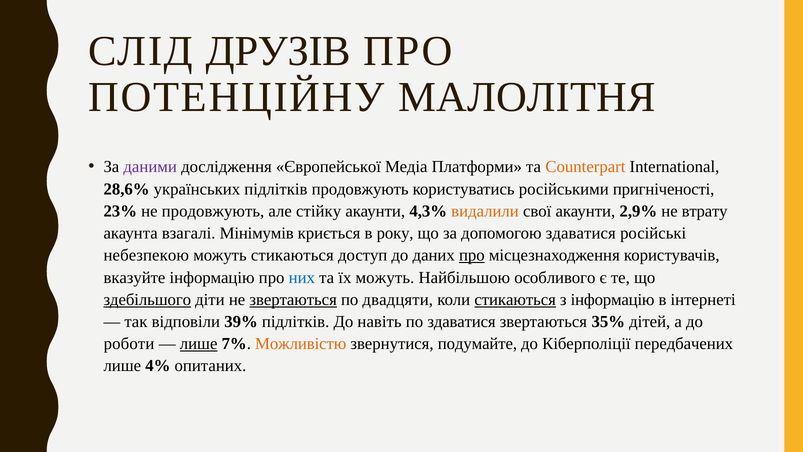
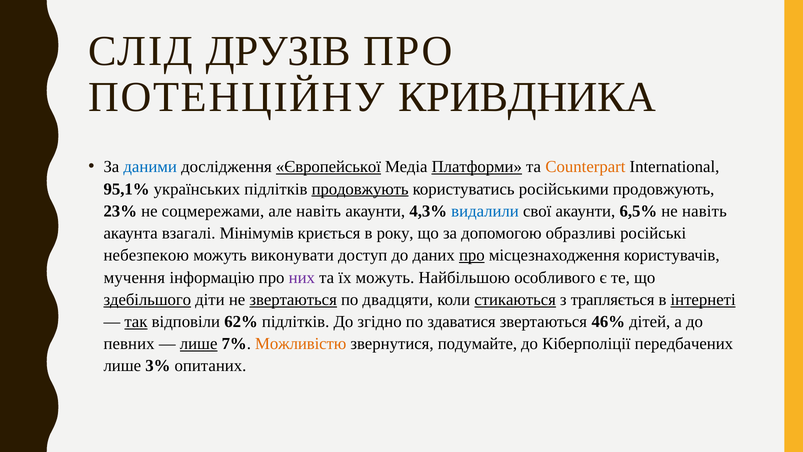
МАЛОЛІТНЯ: МАЛОЛІТНЯ -> КРИВДНИКА (527, 97)
даними colour: purple -> blue (150, 167)
Європейської underline: none -> present (328, 167)
Платформи underline: none -> present (477, 167)
28,6%: 28,6% -> 95,1% (127, 189)
продовжують underline: none -> present (360, 189)
російськими пригніченості: пригніченості -> продовжують (664, 189)
не продовжують: продовжують -> соцмережами (213, 211)
але стійку: стійку -> навіть (319, 211)
видалили colour: orange -> blue (485, 211)
2,9%: 2,9% -> 6,5% (638, 211)
не втрату: втрату -> навіть (704, 211)
допомогою здаватися: здаватися -> образливі (581, 233)
можуть стикаються: стикаються -> виконувати (292, 255)
вказуйте: вказуйте -> мучення (134, 277)
них colour: blue -> purple (302, 277)
з інформацію: інформацію -> трапляється (613, 299)
інтернеті underline: none -> present (703, 299)
так underline: none -> present (136, 321)
39%: 39% -> 62% (241, 321)
навіть: навіть -> згідно (380, 321)
35%: 35% -> 46% (608, 321)
роботи: роботи -> певних (129, 344)
4%: 4% -> 3% (158, 366)
